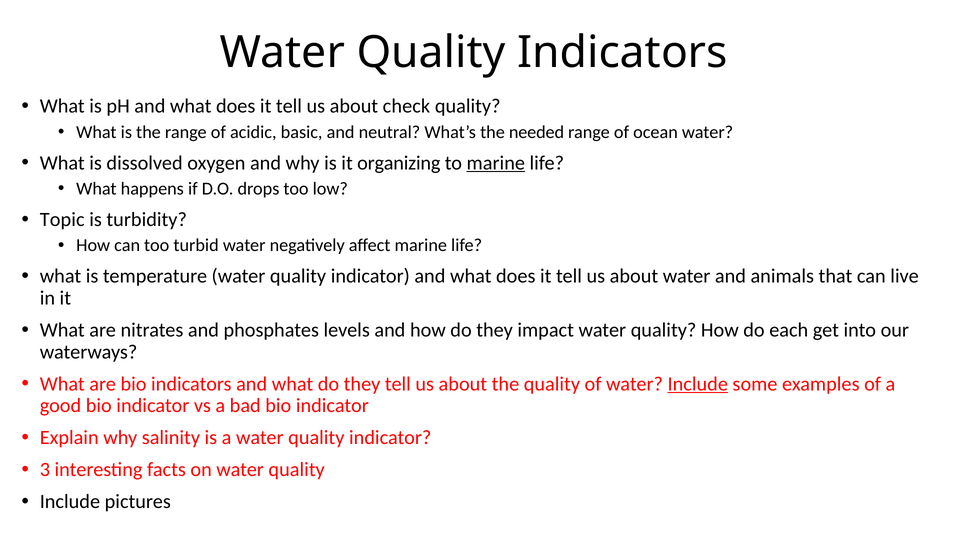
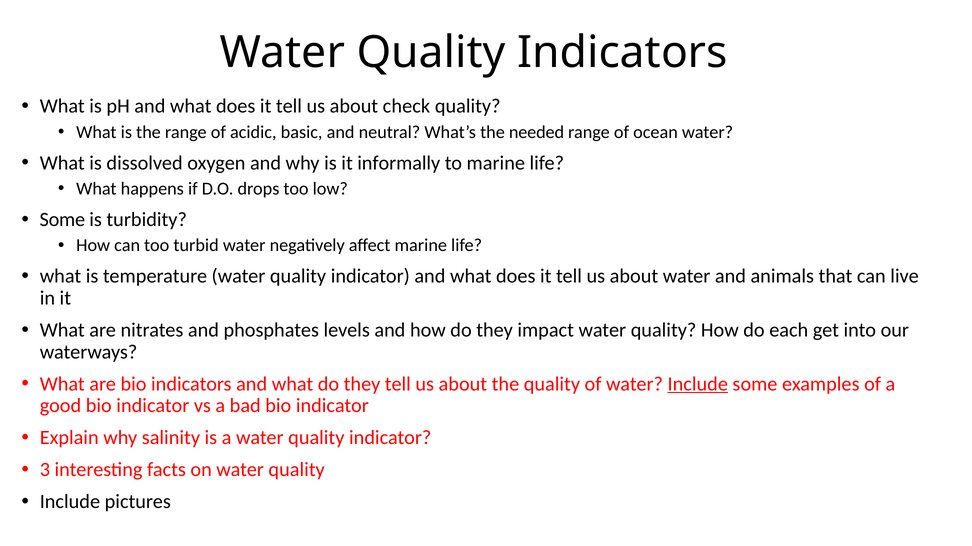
organizing: organizing -> informally (399, 163)
marine underline: present -> none (496, 163)
Topic: Topic -> Some (62, 220)
